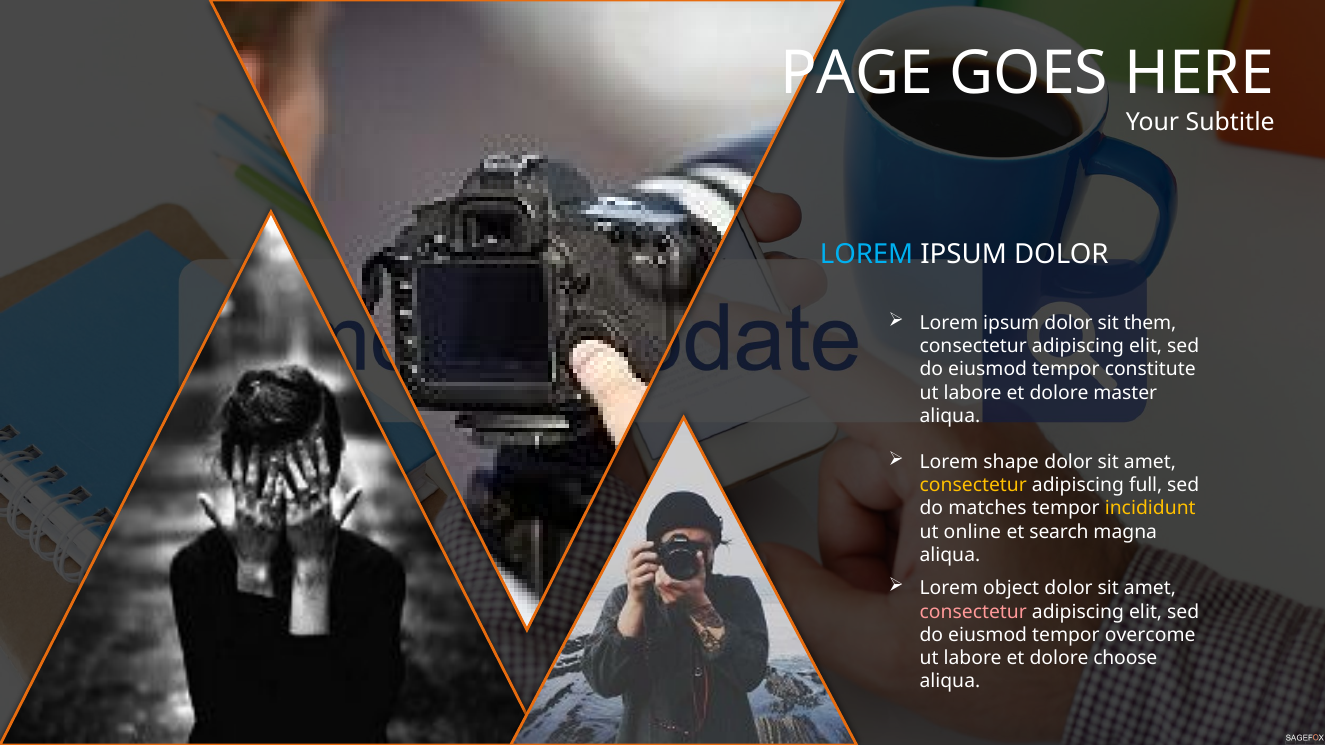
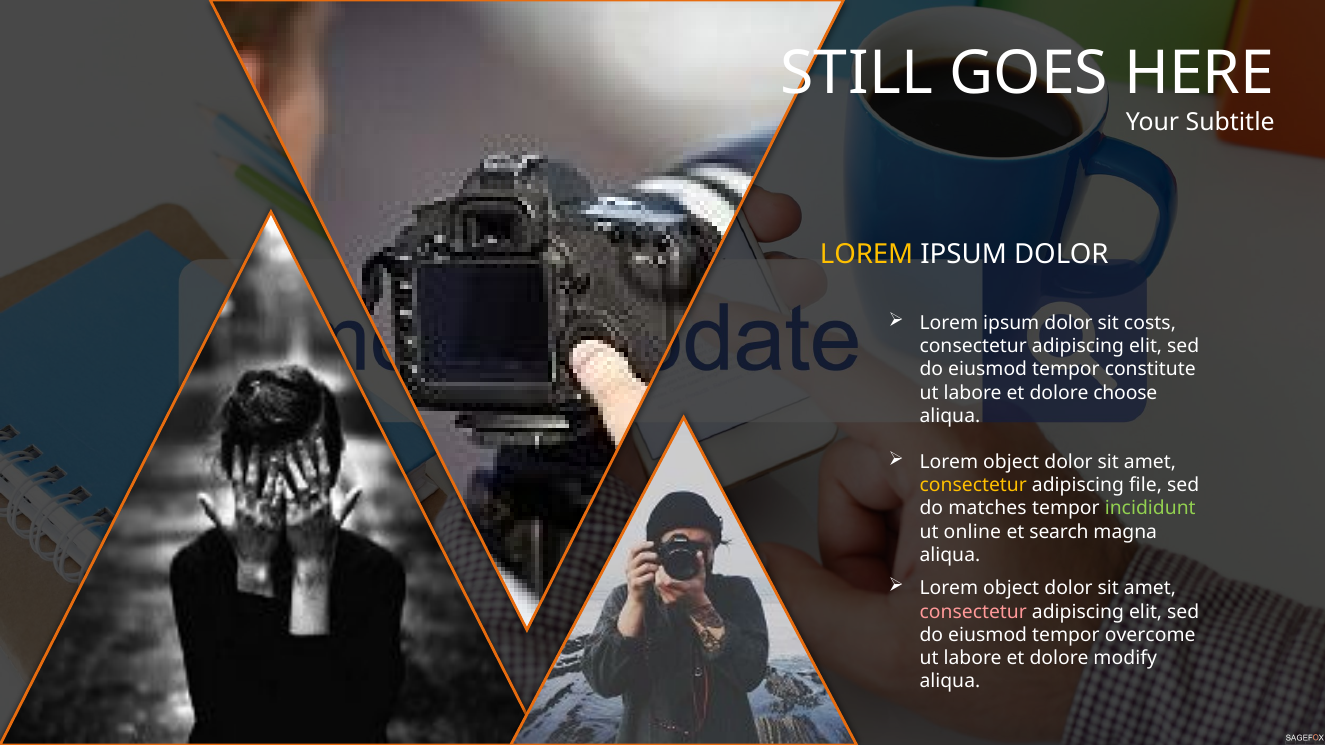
PAGE: PAGE -> STILL (857, 74)
LOREM colour: light blue -> yellow (867, 255)
them: them -> costs (1150, 323)
master: master -> choose (1125, 393)
shape: shape -> object (1011, 462)
full: full -> file (1146, 486)
incididunt colour: yellow -> light green (1150, 509)
choose: choose -> modify (1125, 658)
